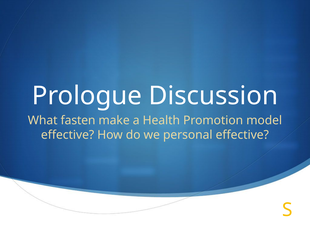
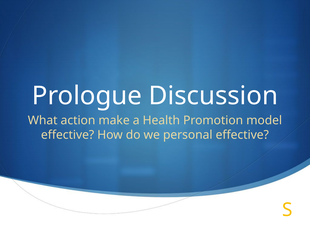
fasten: fasten -> action (78, 120)
